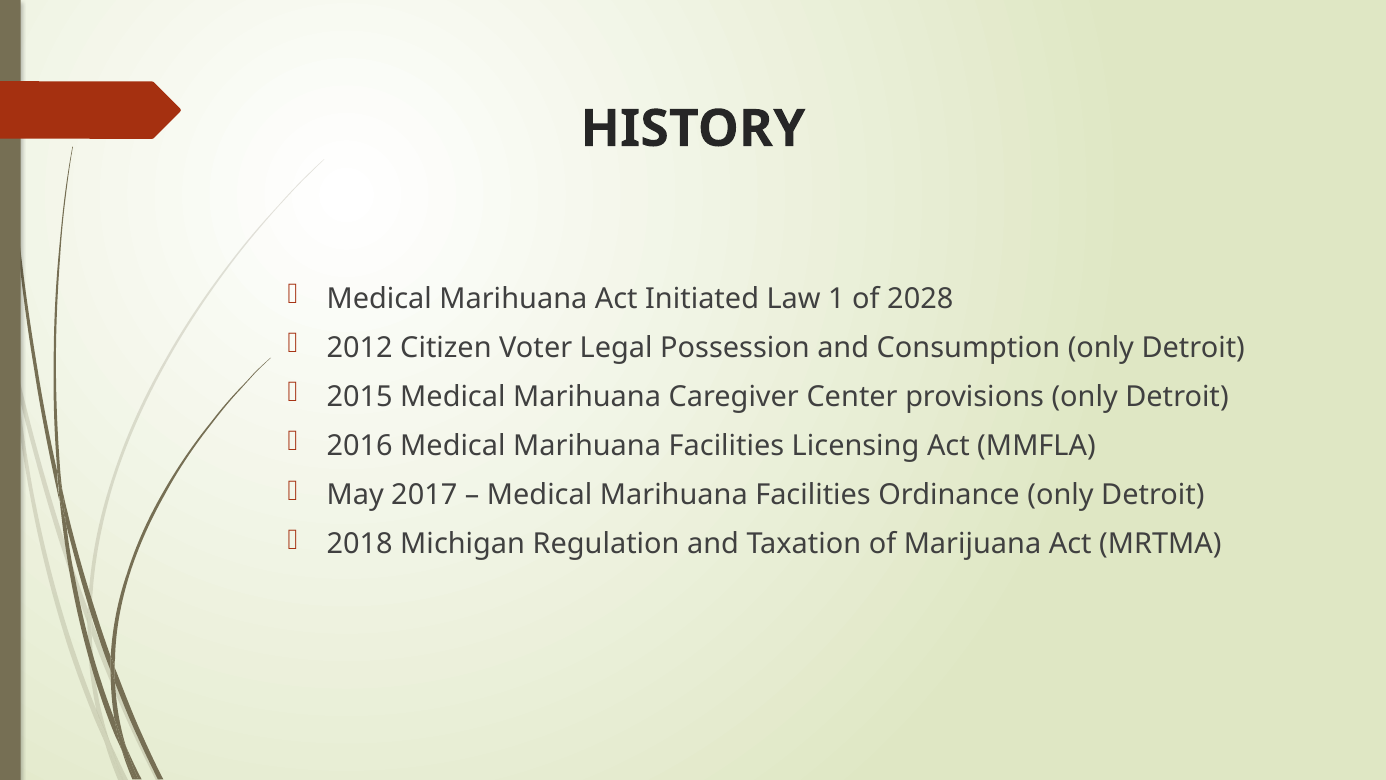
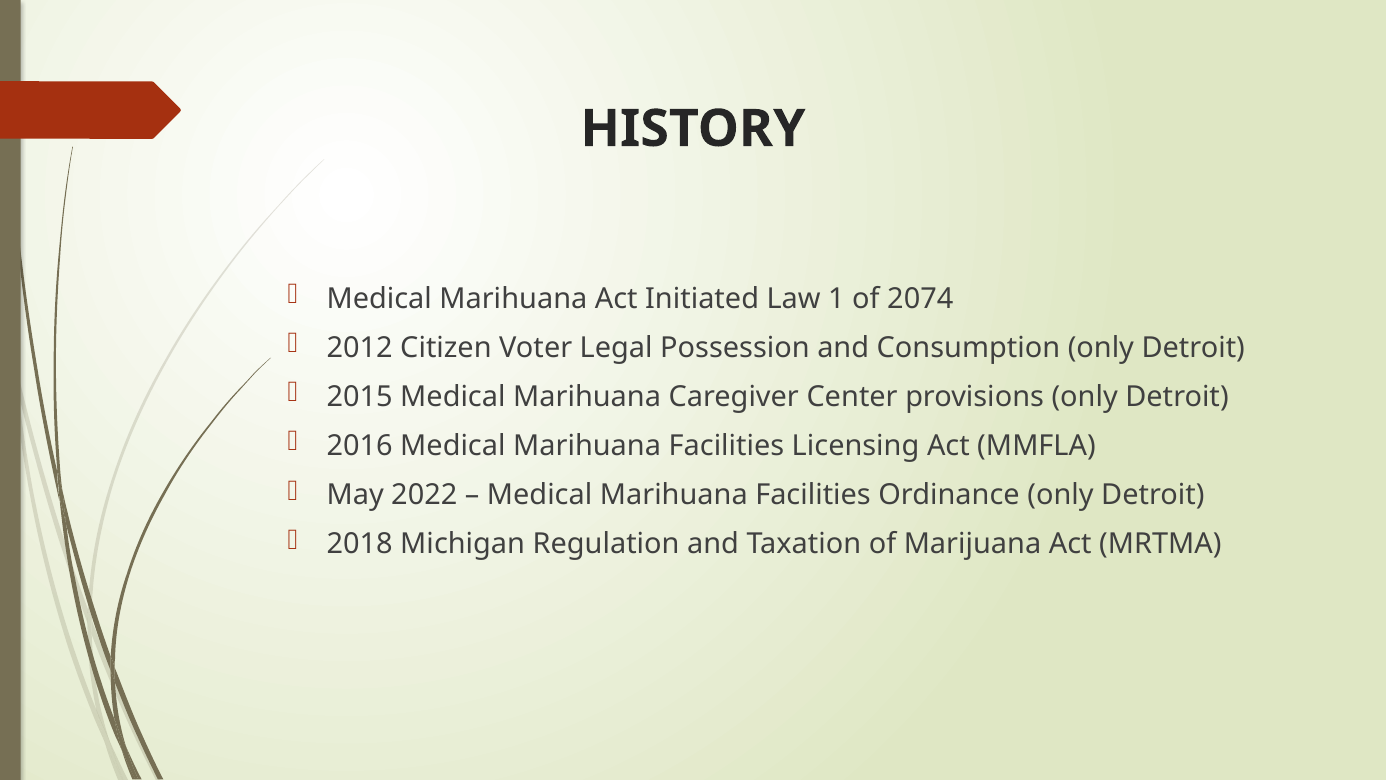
2028: 2028 -> 2074 (920, 298)
2017: 2017 -> 2022 (424, 495)
